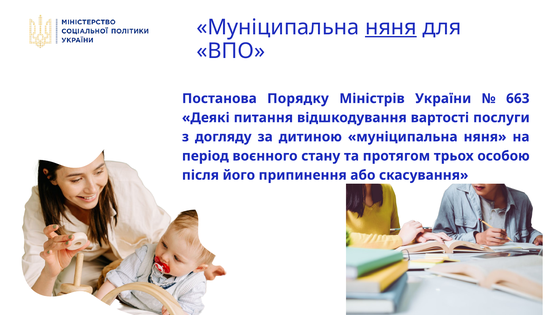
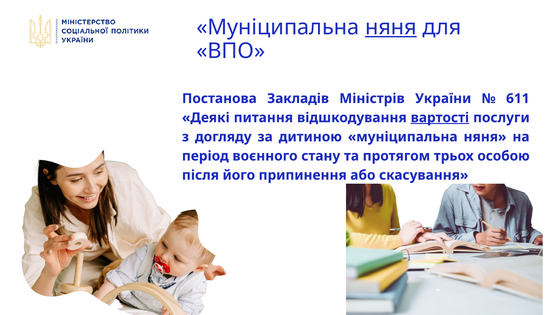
Порядку: Порядку -> Закладів (298, 98)
663: 663 -> 611 (518, 98)
вартості underline: none -> present (440, 117)
